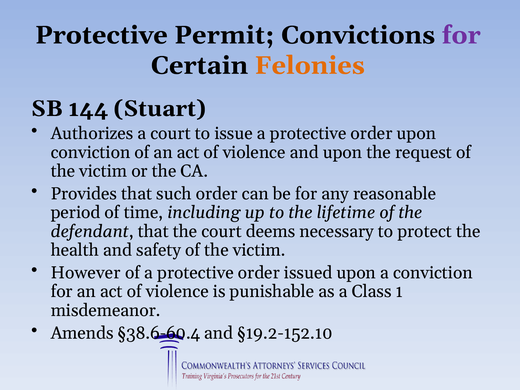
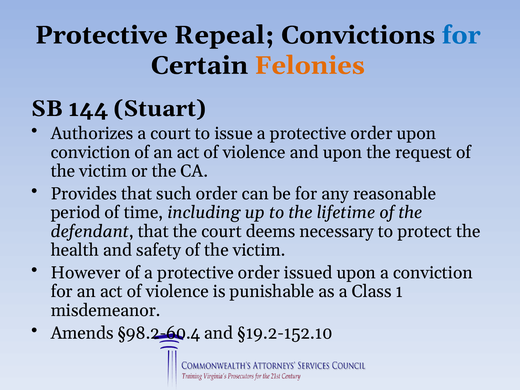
Permit: Permit -> Repeal (224, 35)
for colour: purple -> blue (461, 35)
§38.6-60.4: §38.6-60.4 -> §98.2-60.4 (159, 333)
